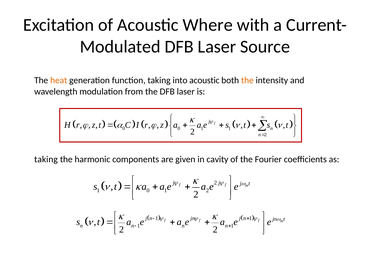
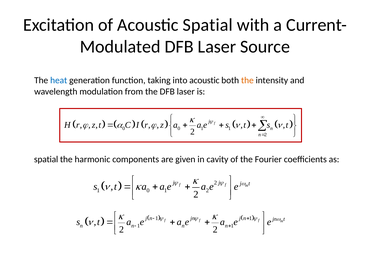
Acoustic Where: Where -> Spatial (208, 25)
heat colour: orange -> blue (59, 80)
taking: taking -> spatial (46, 159)
